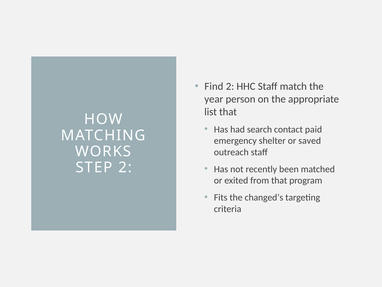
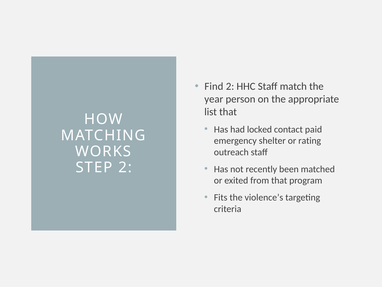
search: search -> locked (259, 129)
saved: saved -> rating (310, 141)
changed’s: changed’s -> violence’s (264, 197)
